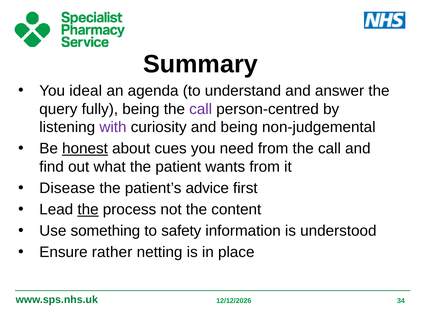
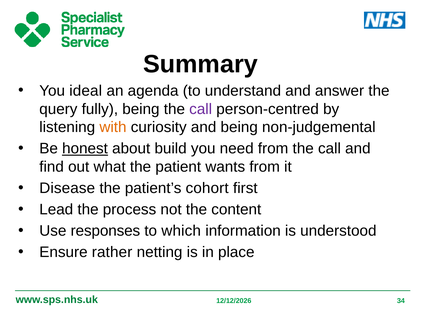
with colour: purple -> orange (113, 127)
cues: cues -> build (171, 149)
advice: advice -> cohort (207, 189)
the underline: present -> none (88, 210)
something: something -> responses (105, 231)
safety: safety -> which (181, 231)
